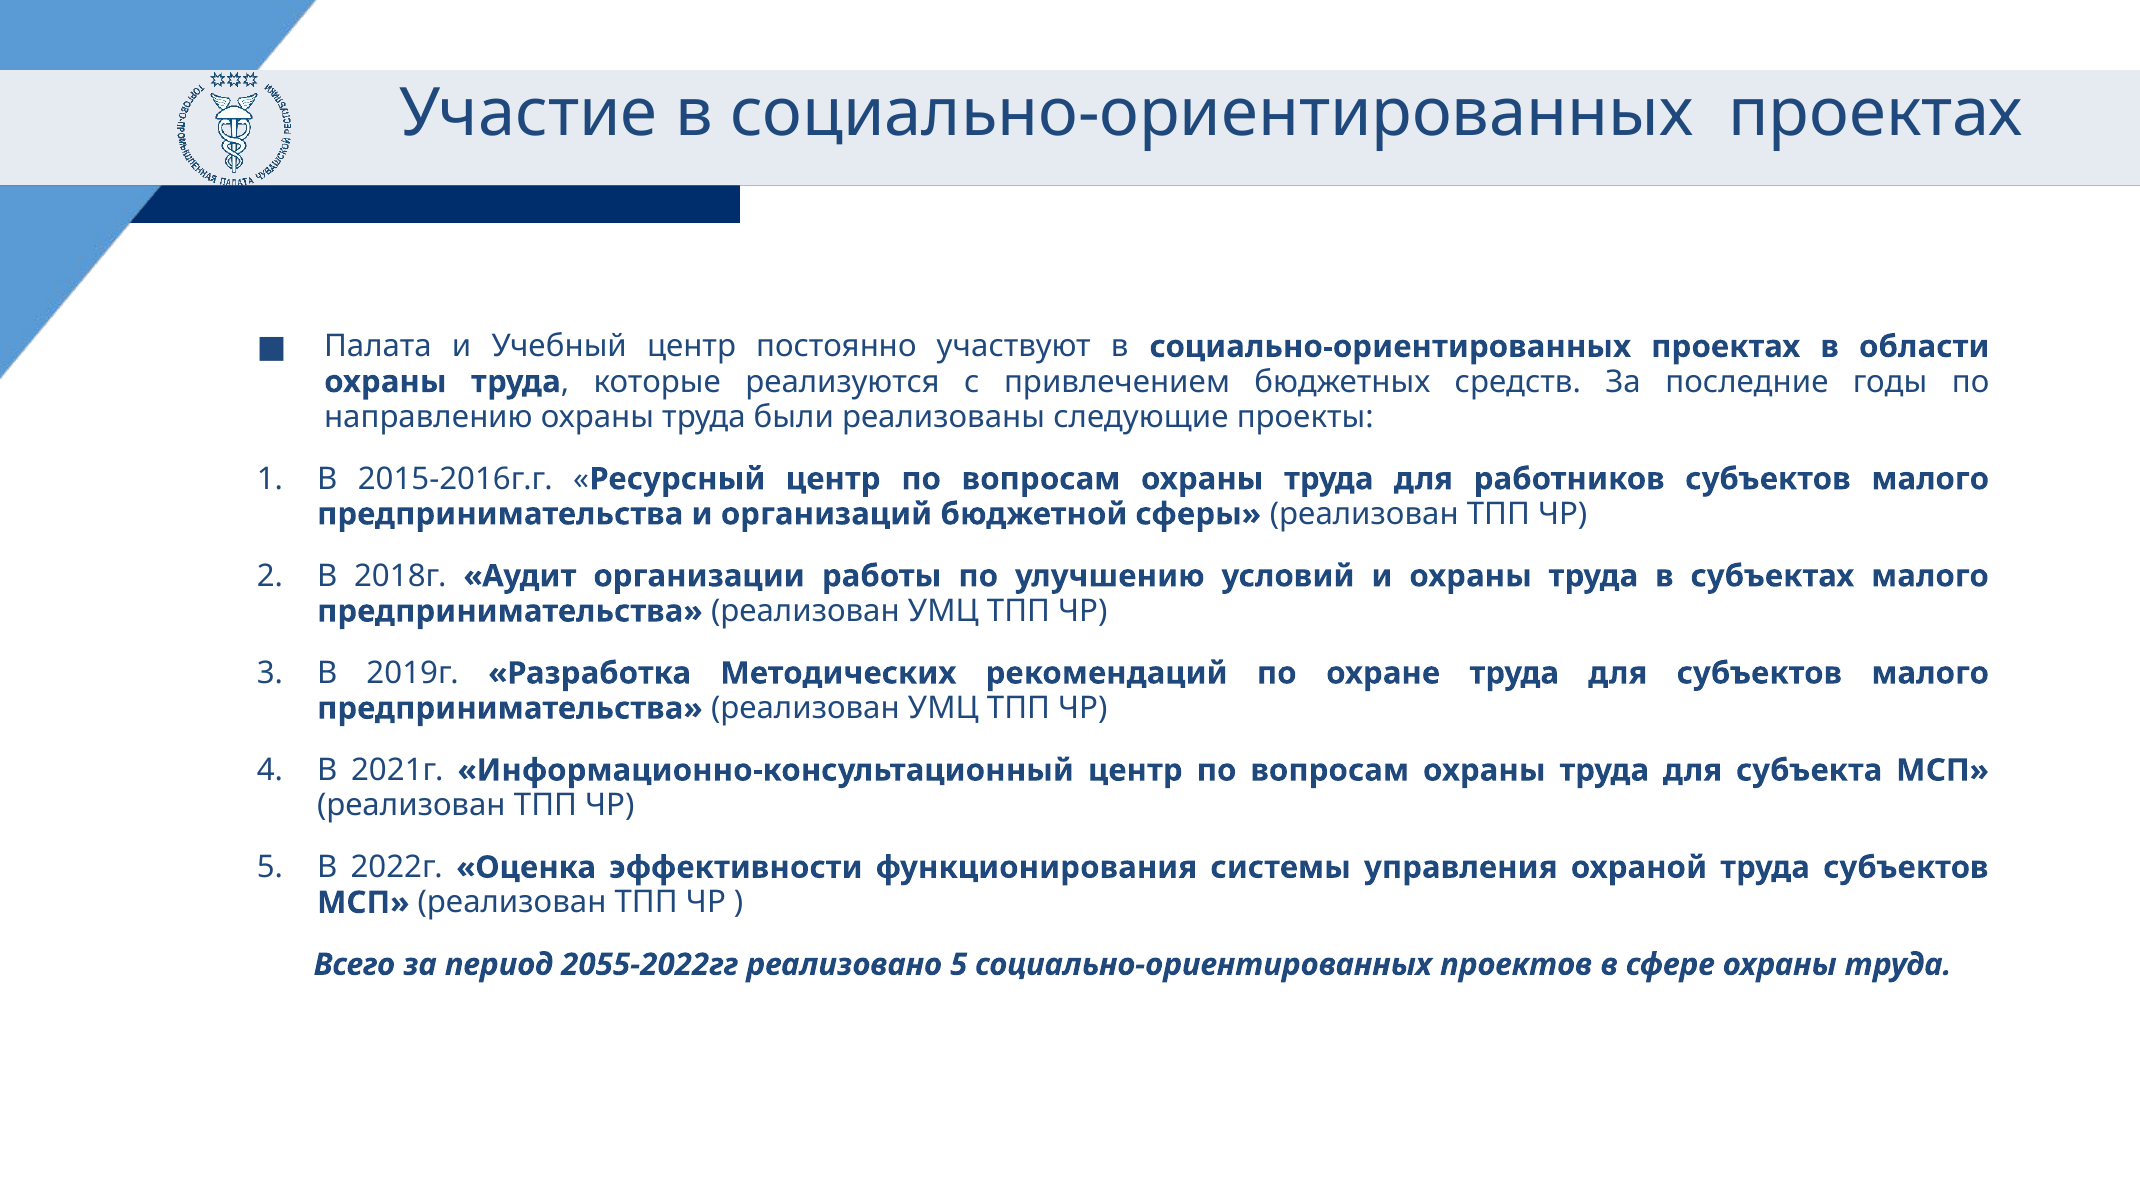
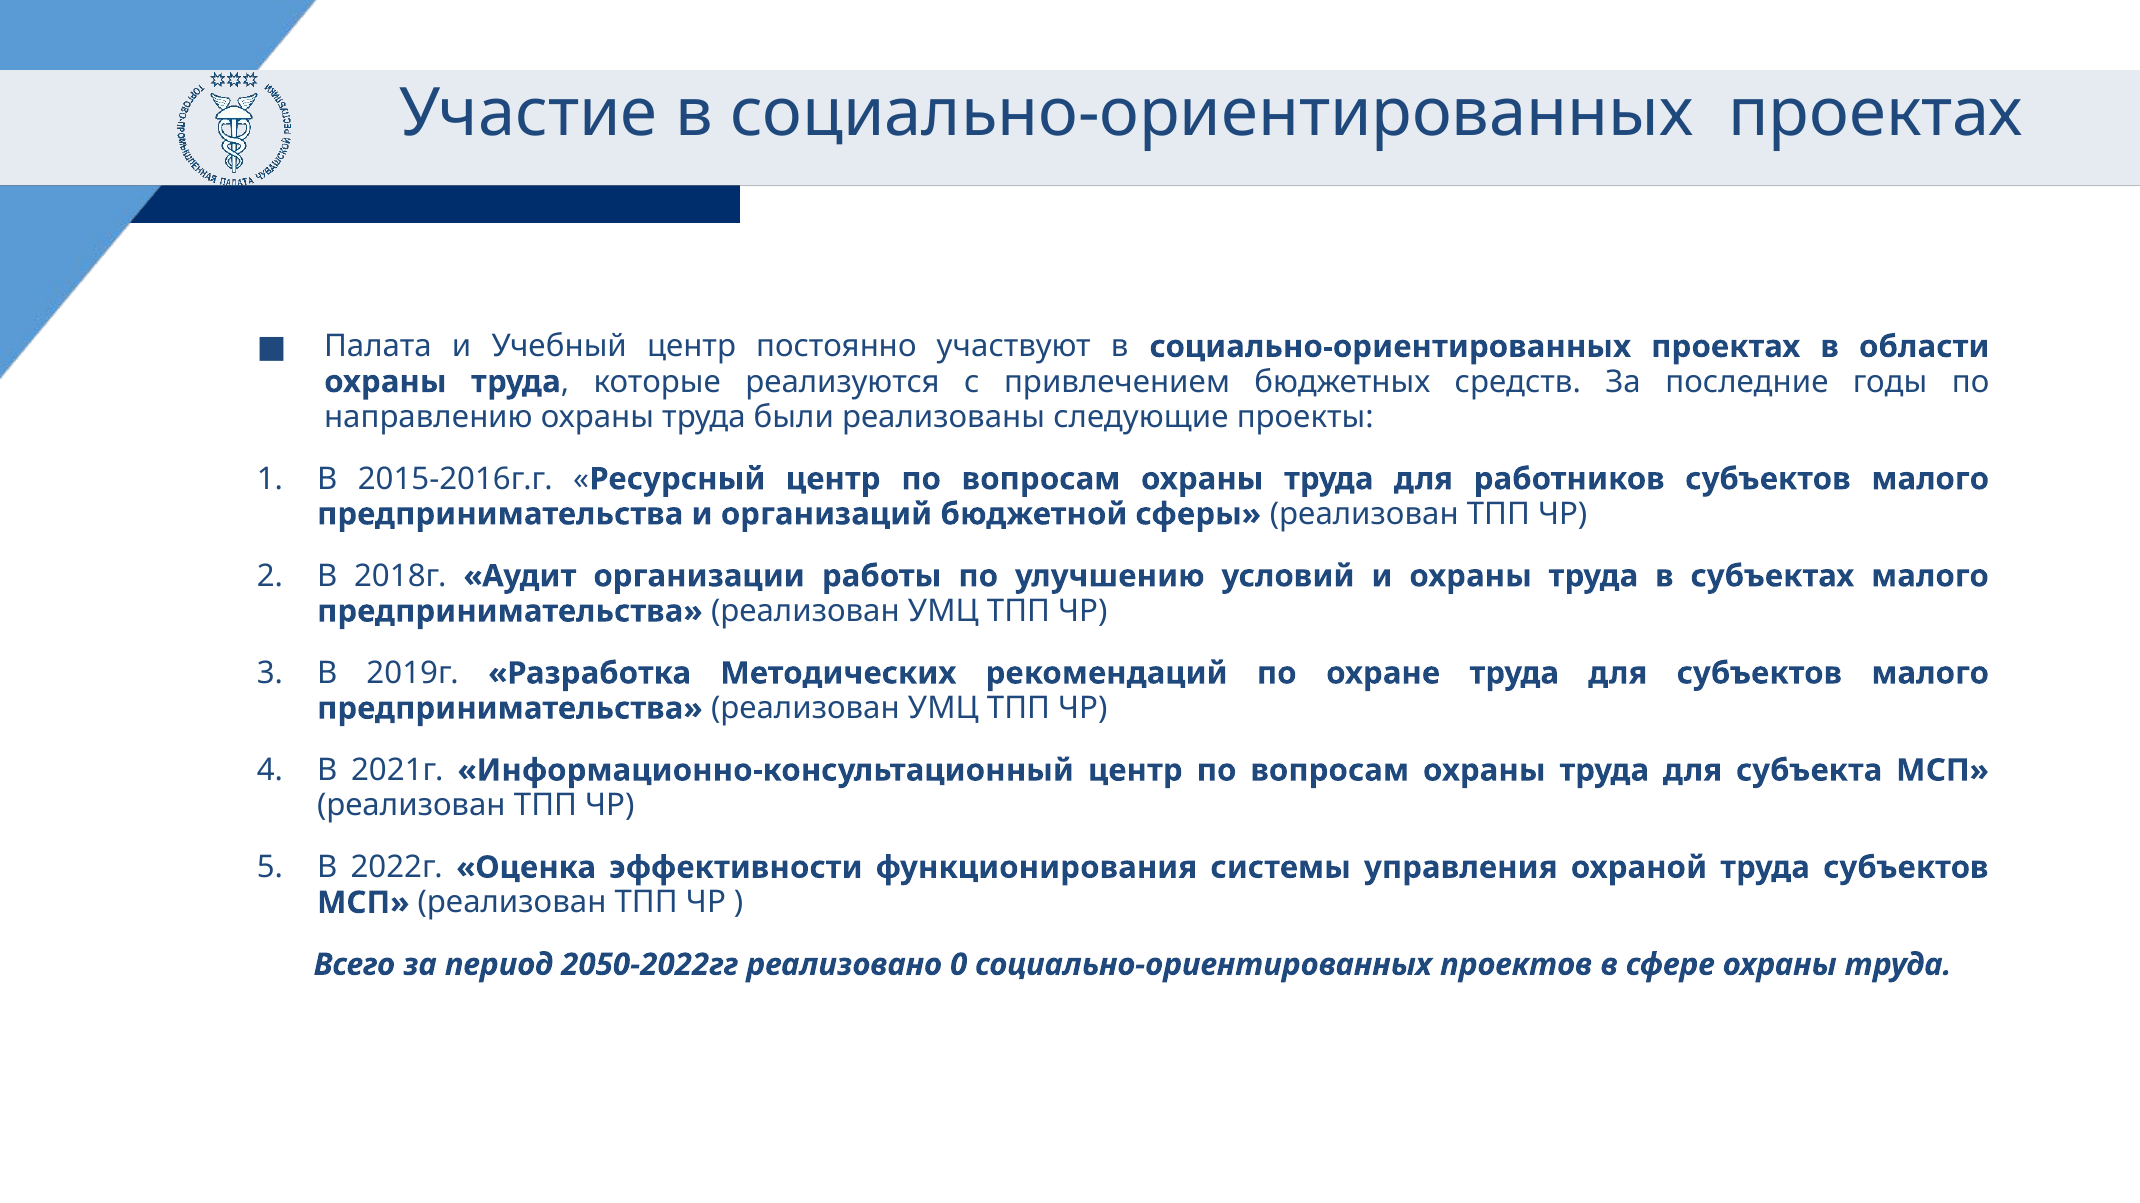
2055-2022гг: 2055-2022гг -> 2050-2022гг (650, 965)
реализовано 5: 5 -> 0 (959, 965)
